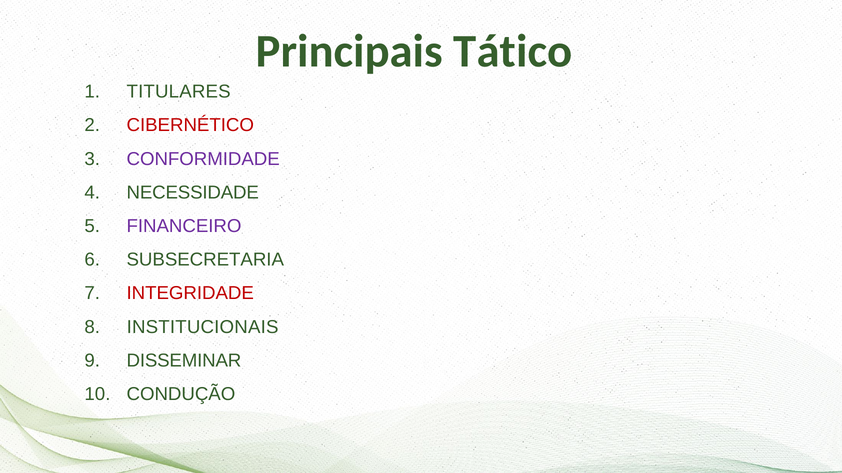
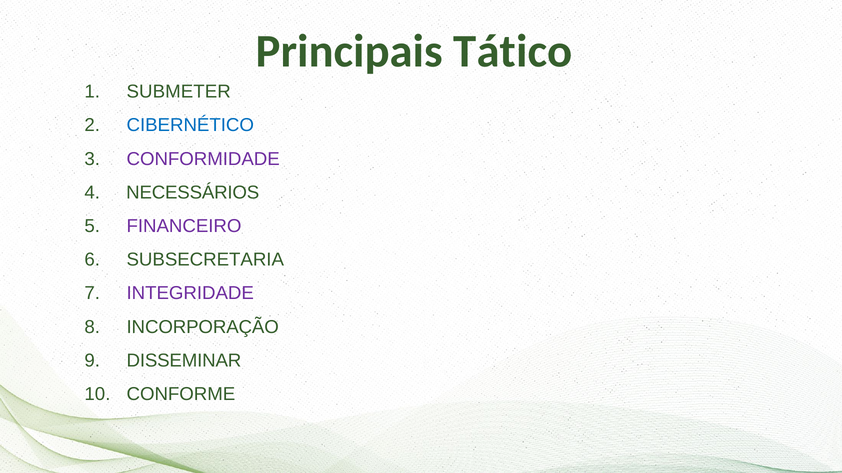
TITULARES: TITULARES -> SUBMETER (179, 92)
CIBERNÉTICO colour: red -> blue (190, 125)
NECESSIDADE: NECESSIDADE -> NECESSÁRIOS (193, 193)
INTEGRIDADE colour: red -> purple (190, 294)
INSTITUCIONAIS: INSTITUCIONAIS -> INCORPORAÇÃO (203, 327)
CONDUÇÃO: CONDUÇÃO -> CONFORME (181, 395)
